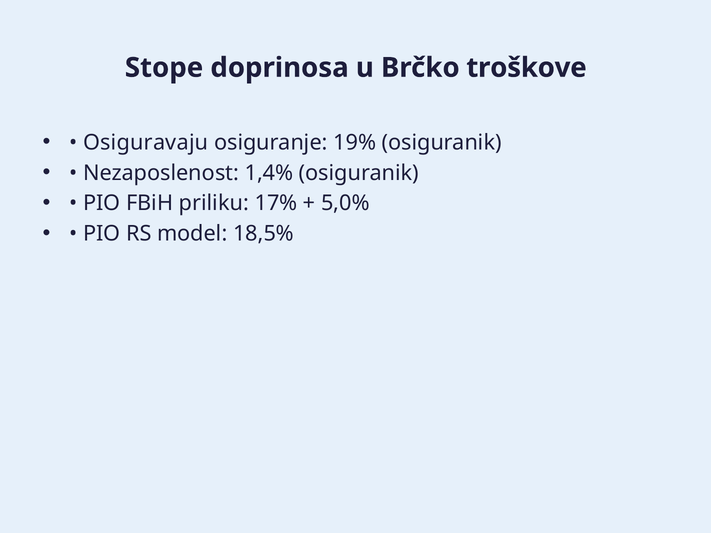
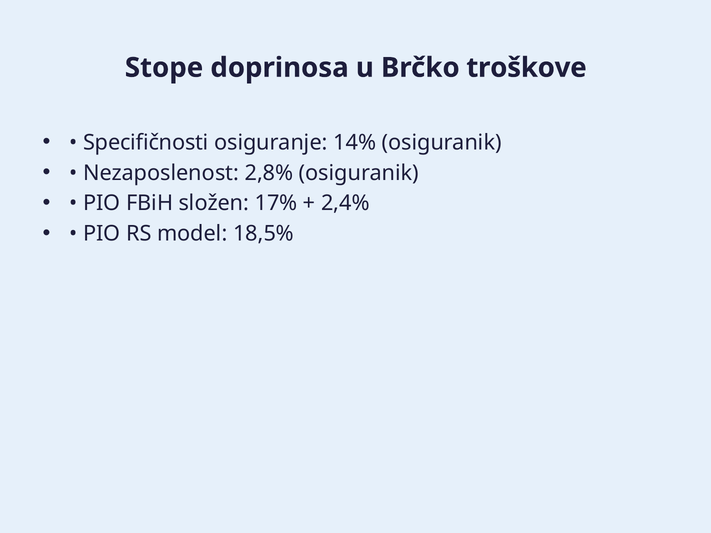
Osiguravaju: Osiguravaju -> Specifičnosti (146, 143)
19%: 19% -> 14% (355, 143)
1,4%: 1,4% -> 2,8% (269, 173)
priliku: priliku -> složen (214, 203)
5,0%: 5,0% -> 2,4% (345, 203)
